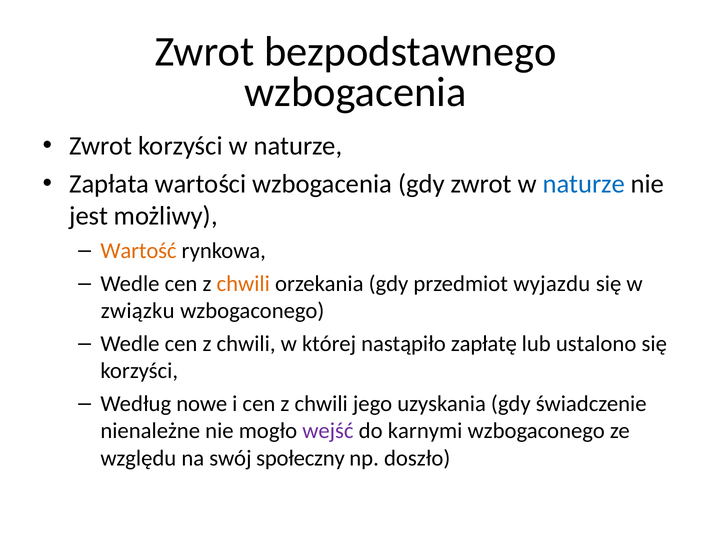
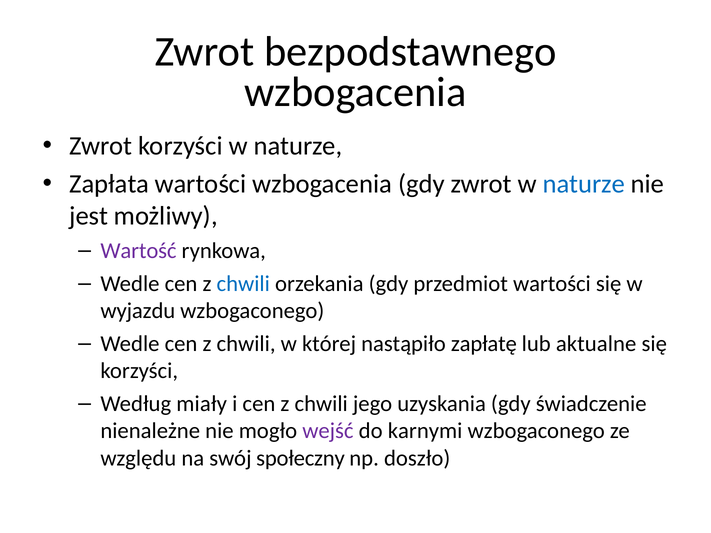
Wartość colour: orange -> purple (138, 251)
chwili colour: orange -> blue (243, 284)
przedmiot wyjazdu: wyjazdu -> wartości (552, 284)
związku: związku -> wyjazdu (138, 311)
ustalono: ustalono -> aktualne (596, 344)
nowe: nowe -> miały (202, 404)
